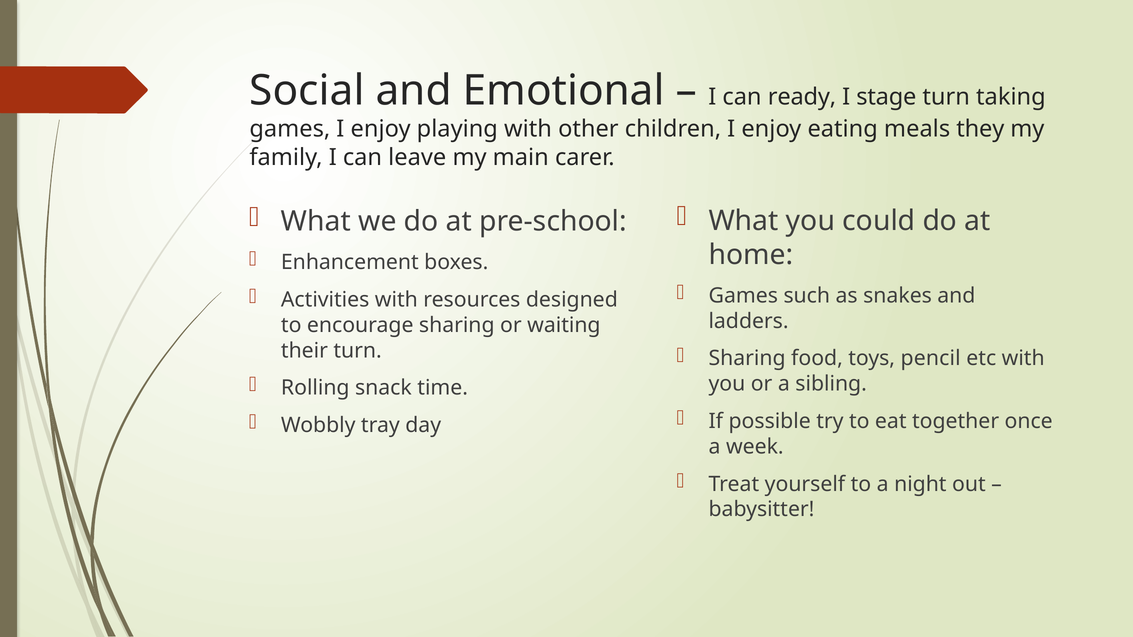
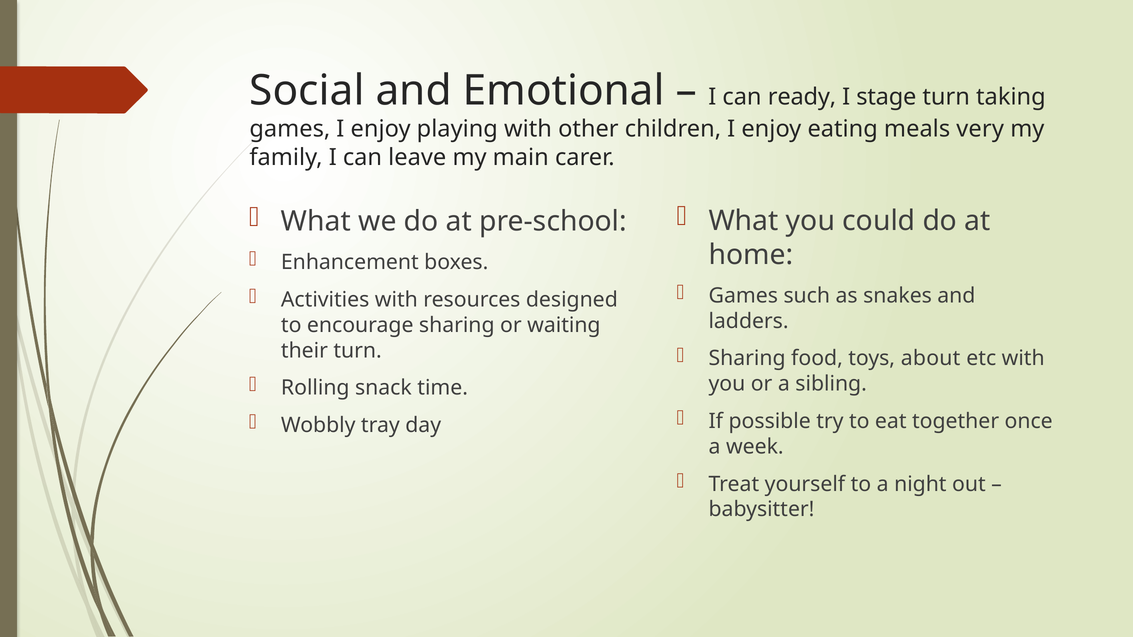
they: they -> very (980, 129)
pencil: pencil -> about (931, 359)
